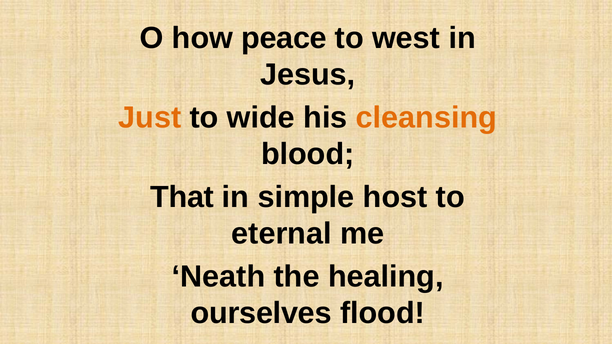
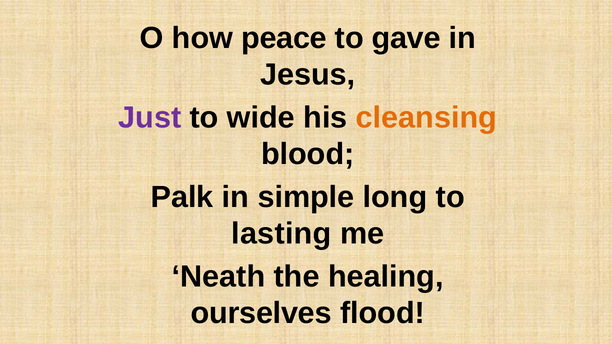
west: west -> gave (406, 38)
Just colour: orange -> purple (150, 118)
That: That -> Palk (182, 197)
host: host -> long (395, 197)
eternal: eternal -> lasting (281, 234)
